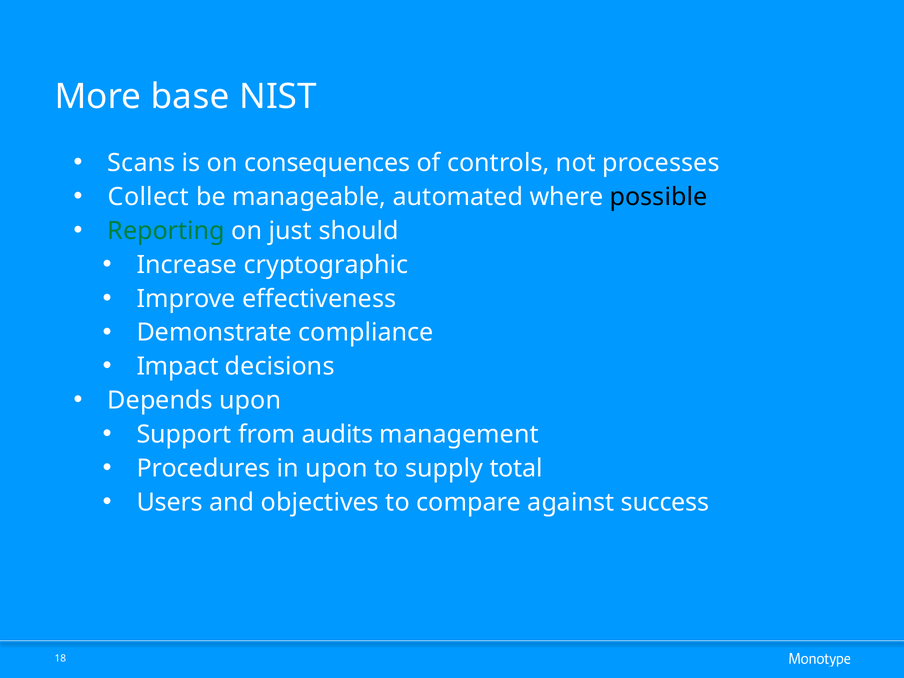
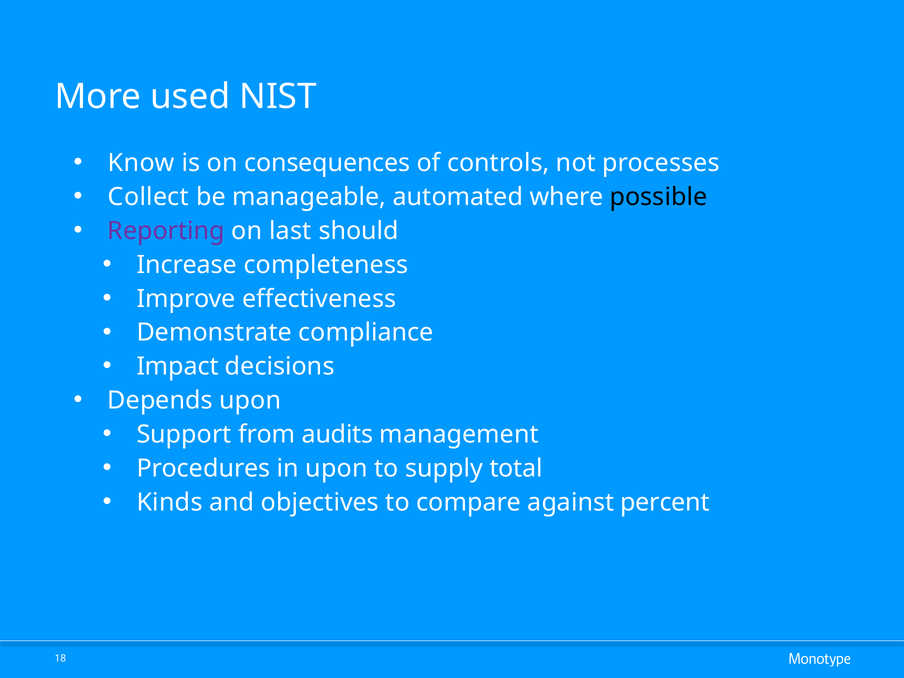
base: base -> used (190, 97)
Scans: Scans -> Know (141, 163)
Reporting colour: green -> purple (166, 231)
just: just -> last (290, 231)
cryptographic: cryptographic -> completeness (326, 265)
Users: Users -> Kinds (170, 502)
success: success -> percent (665, 502)
